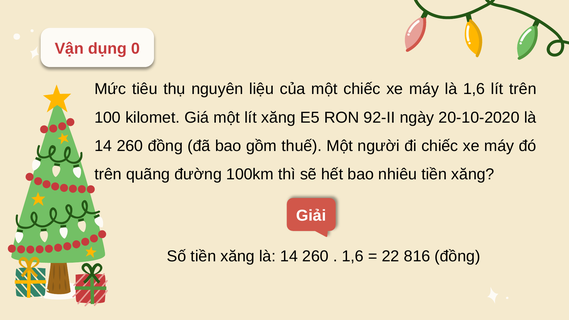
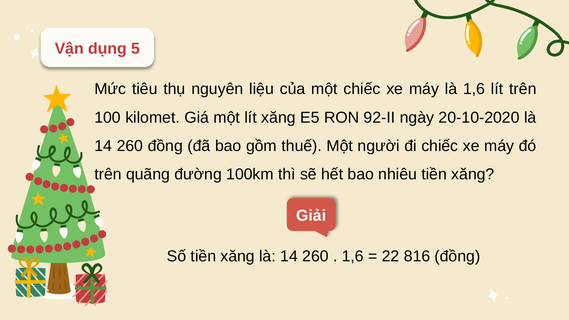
0: 0 -> 5 (136, 49)
